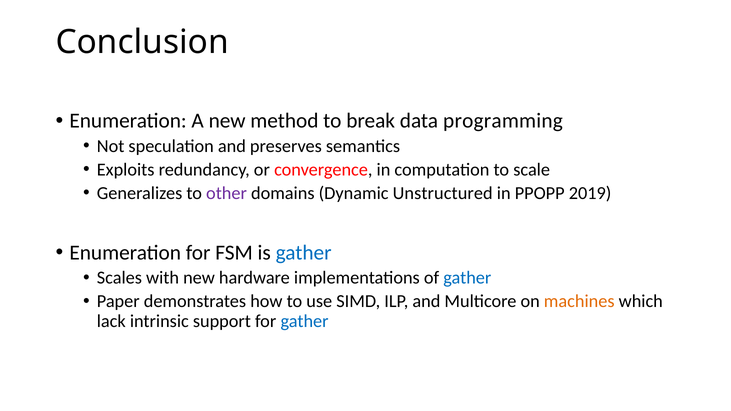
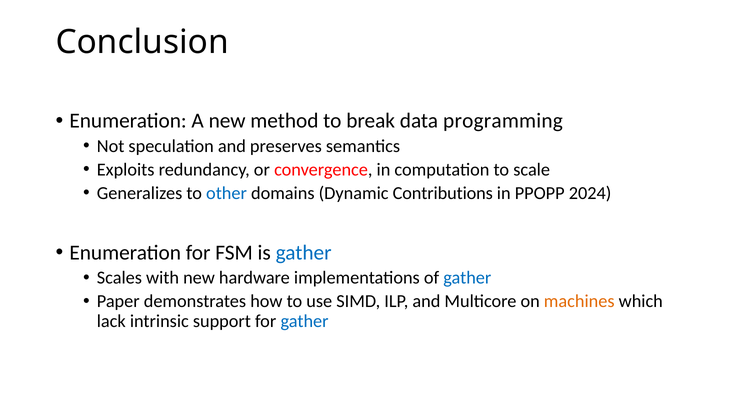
other colour: purple -> blue (227, 193)
Unstructured: Unstructured -> Contributions (443, 193)
2019: 2019 -> 2024 (590, 193)
